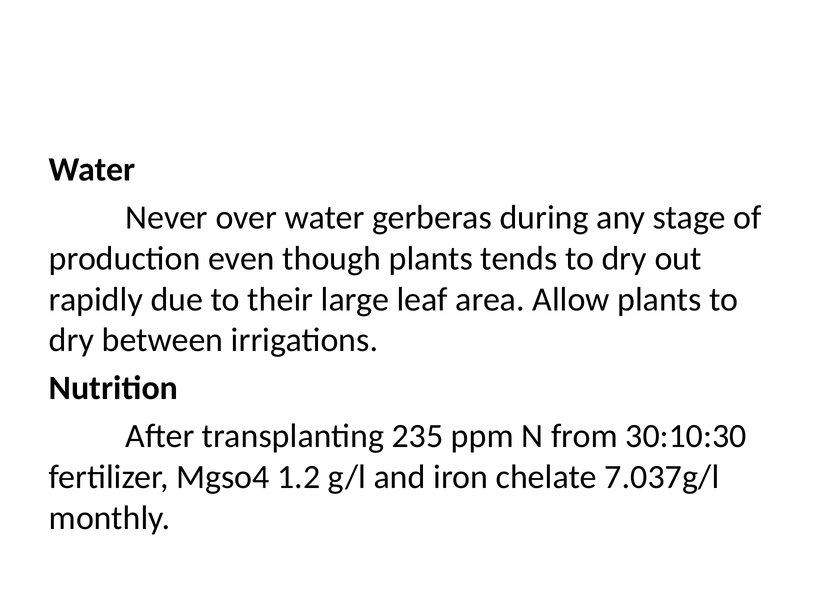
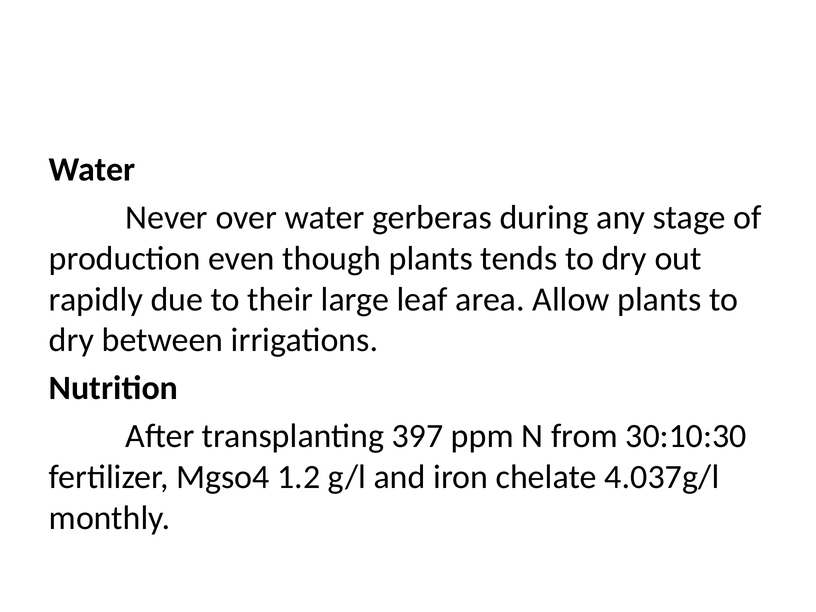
235: 235 -> 397 (417, 436)
7.037g/l: 7.037g/l -> 4.037g/l (662, 477)
